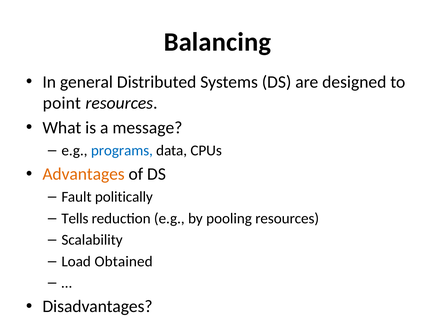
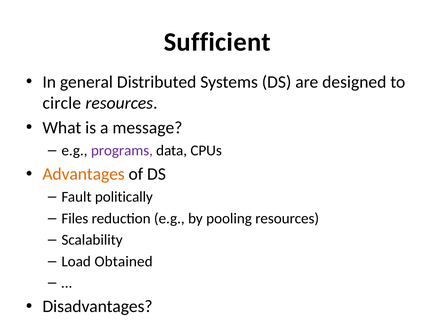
Balancing: Balancing -> Sufficient (217, 42)
point: point -> circle (62, 103)
programs colour: blue -> purple (122, 151)
Tells: Tells -> Files (75, 219)
